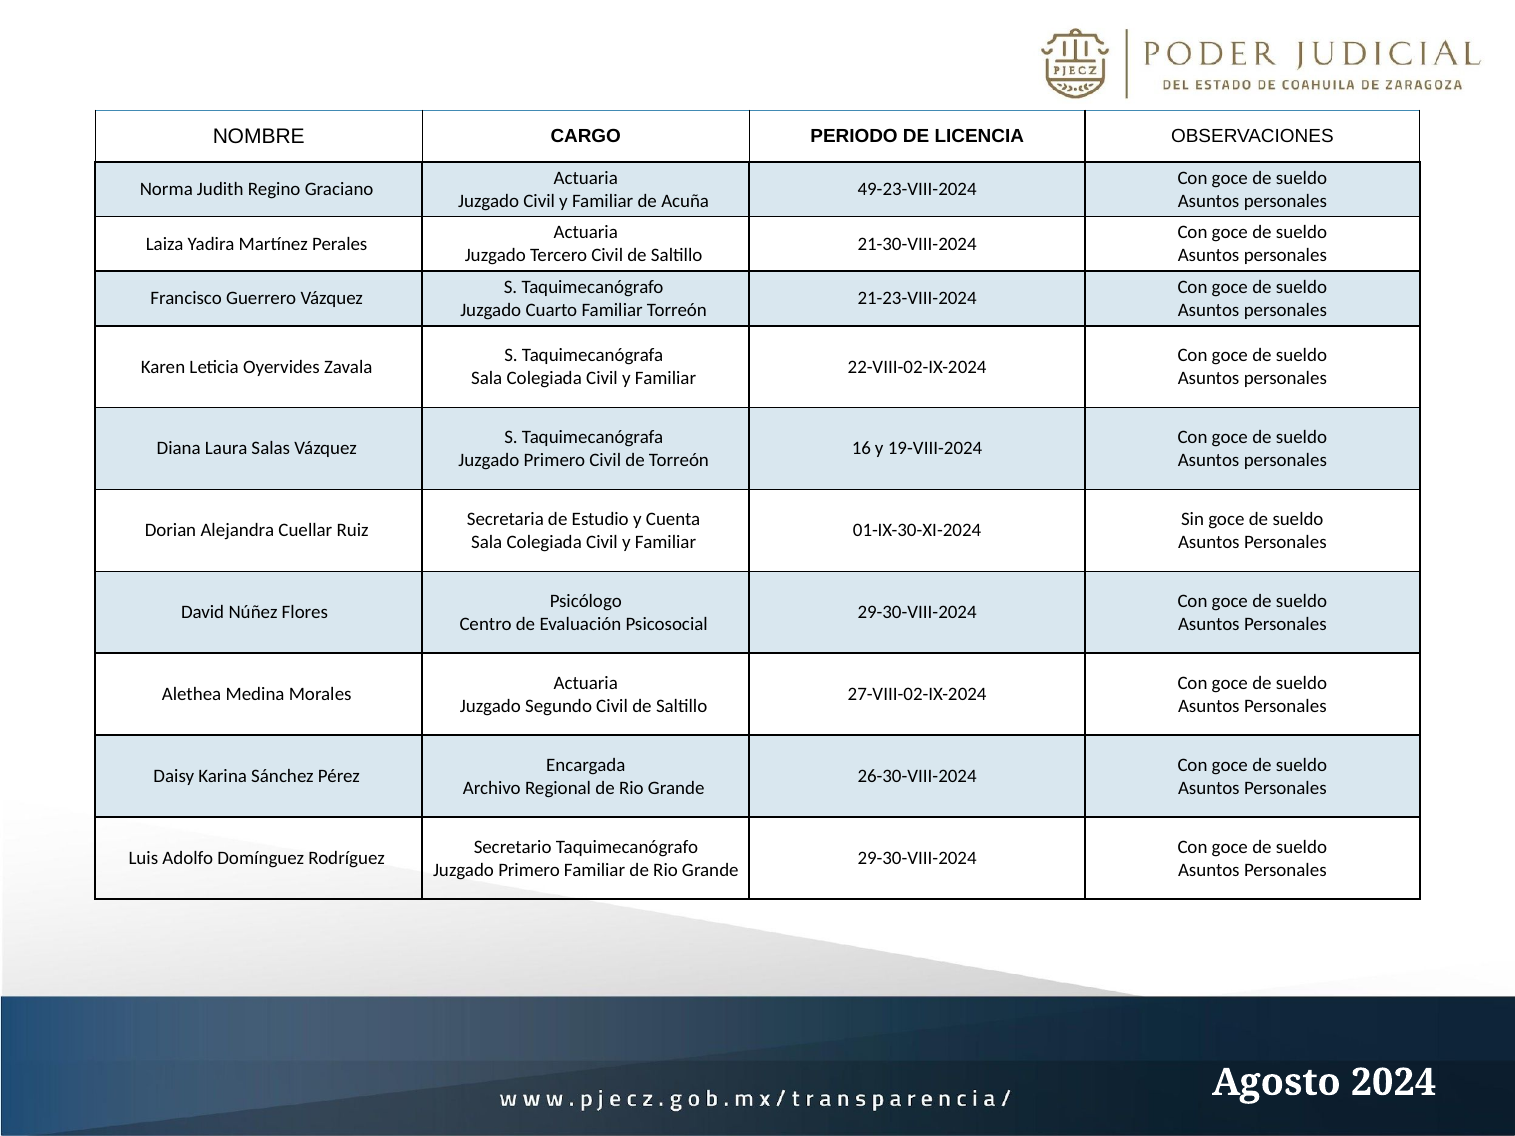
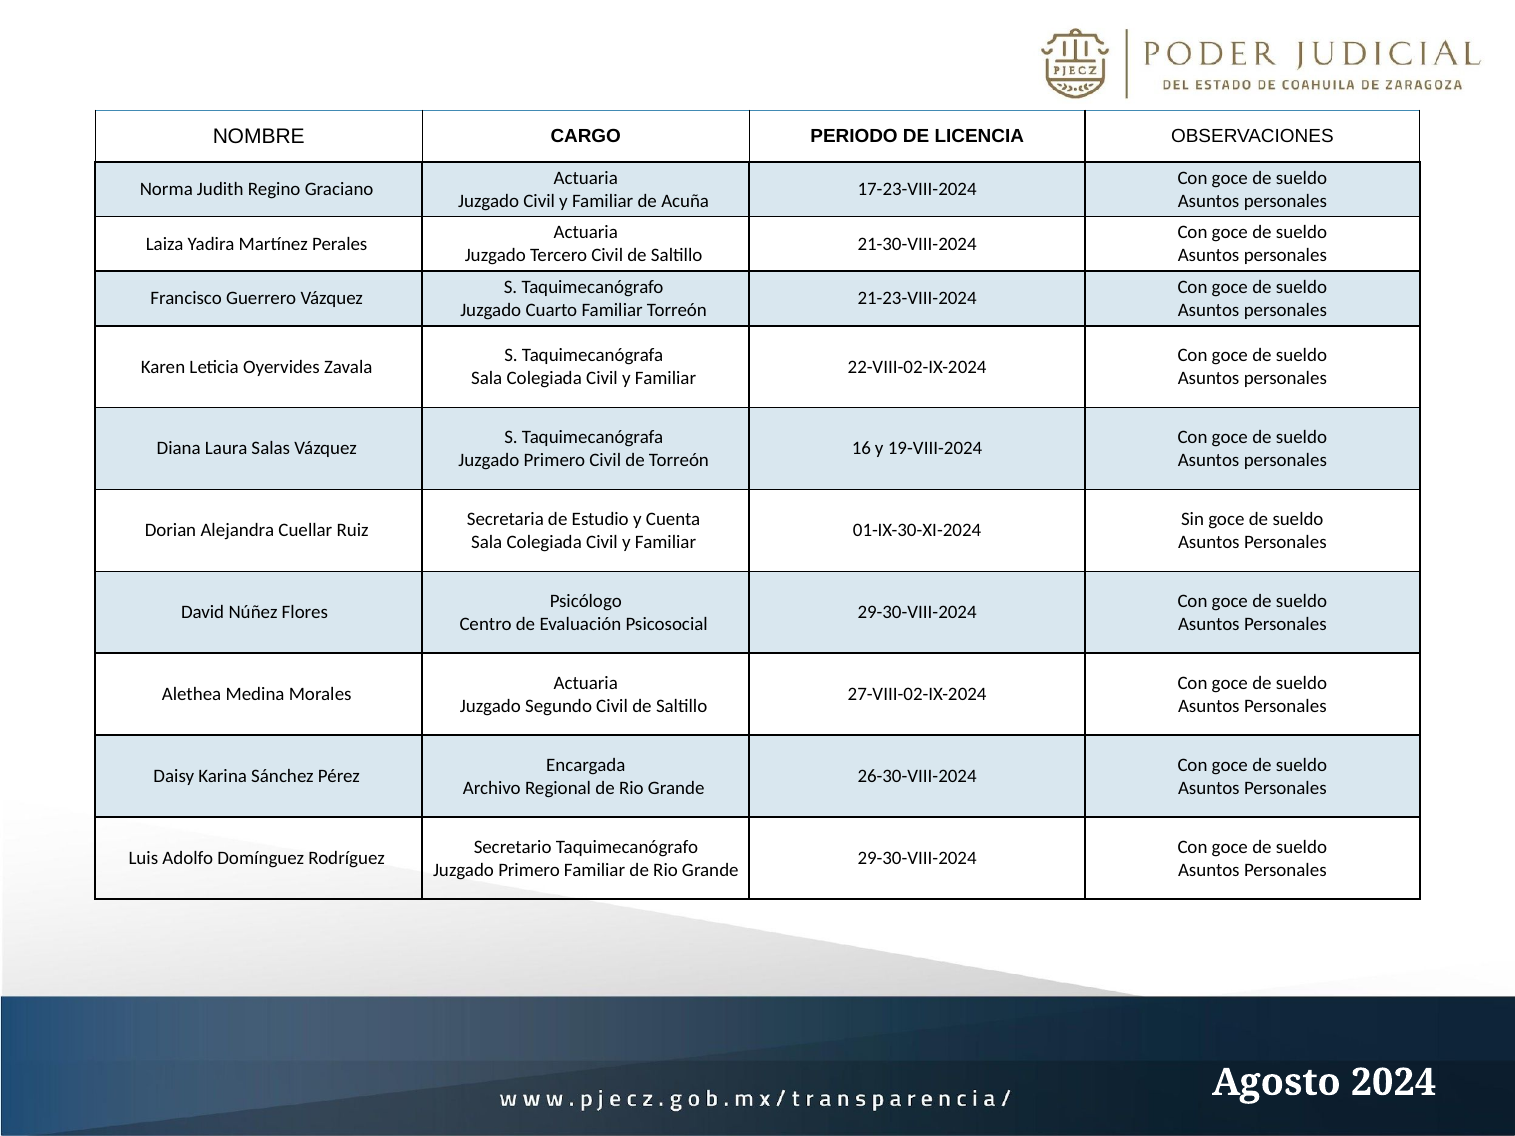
49-23-VIII-2024: 49-23-VIII-2024 -> 17-23-VIII-2024 (917, 189)
